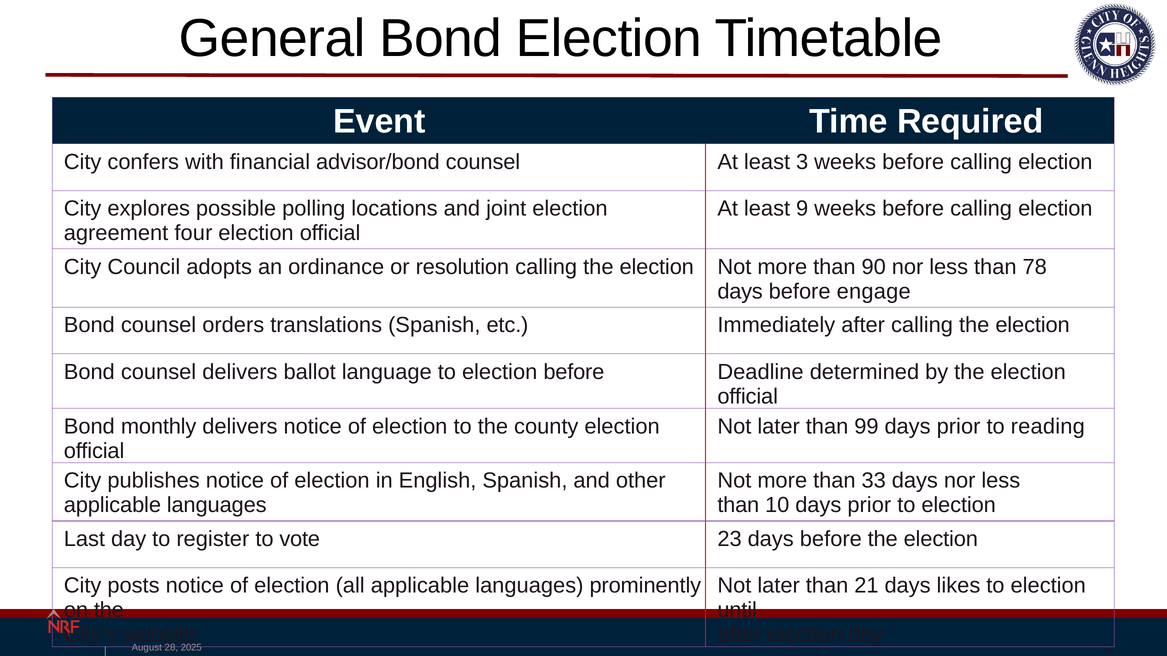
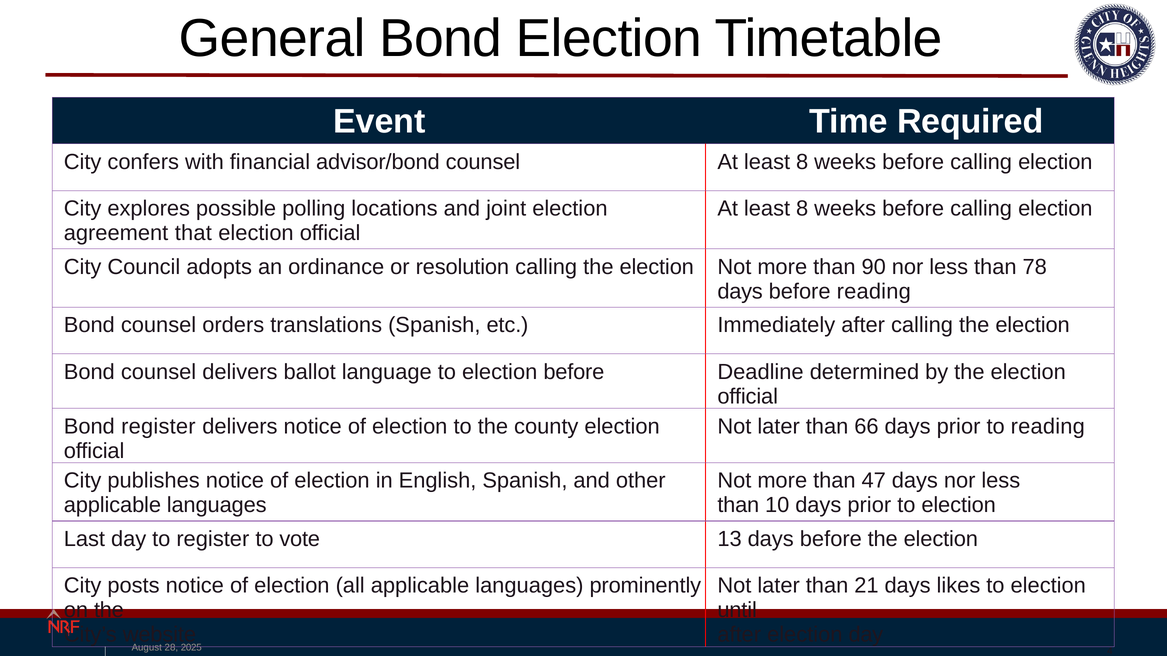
counsel At least 3: 3 -> 8 (802, 162)
9: 9 -> 8 (802, 209)
four: four -> that (193, 233)
before engage: engage -> reading (874, 292)
Bond monthly: monthly -> register (158, 427)
99: 99 -> 66 (866, 427)
33: 33 -> 47 (874, 481)
23: 23 -> 13 (730, 539)
